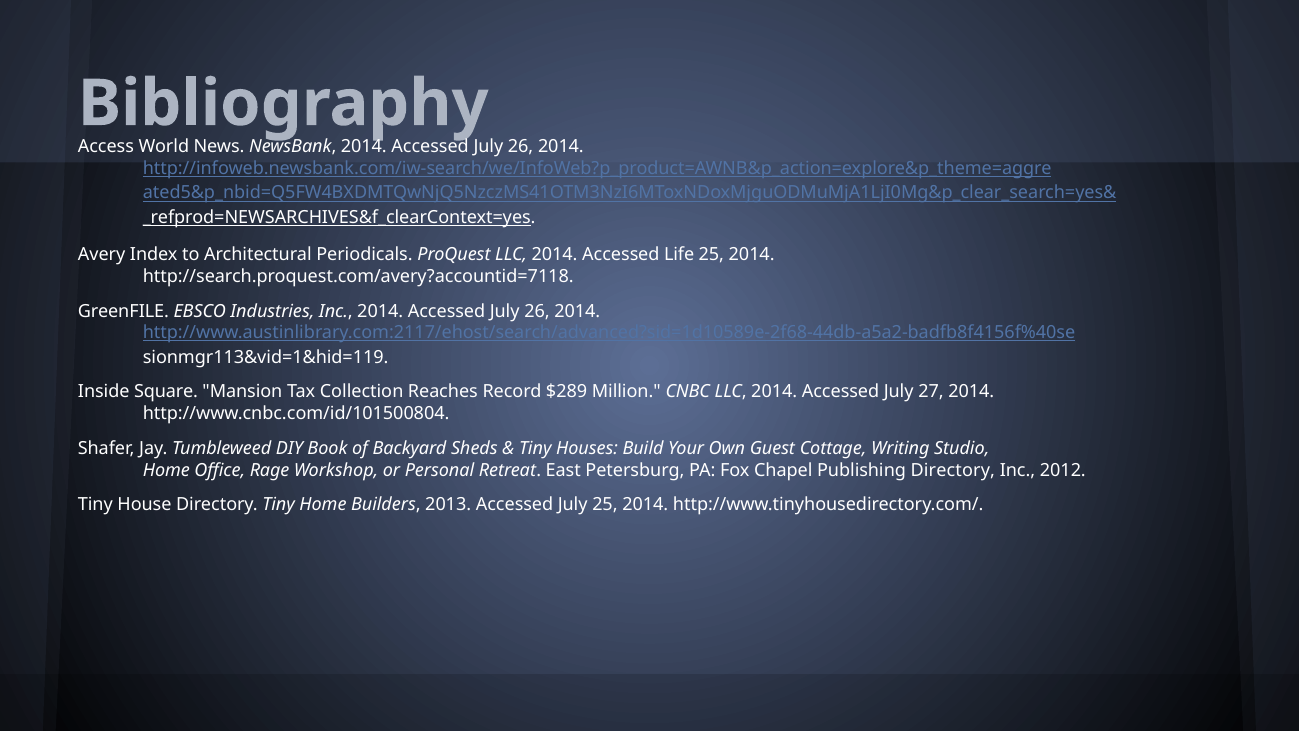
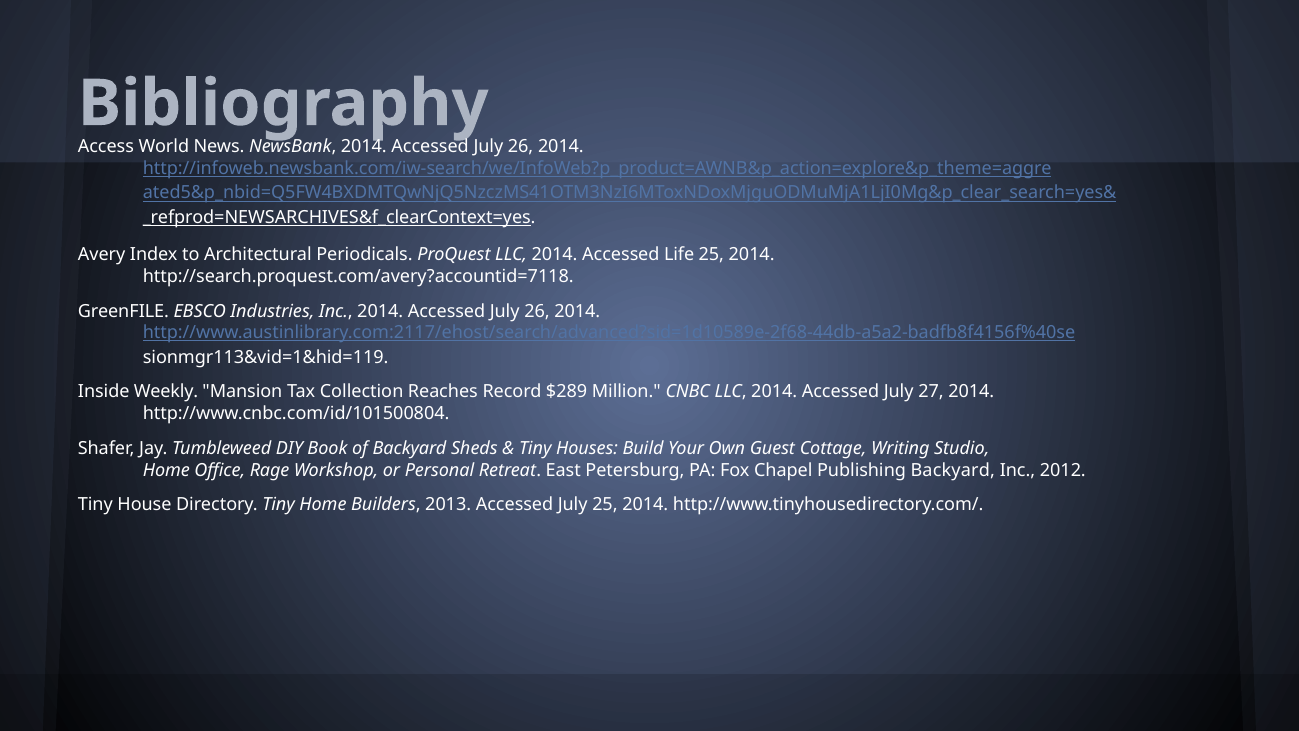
Square: Square -> Weekly (166, 392)
Publishing Directory: Directory -> Backyard (953, 470)
